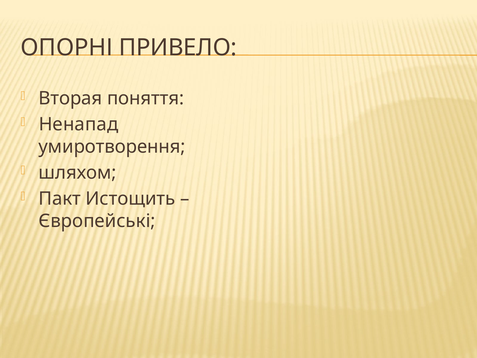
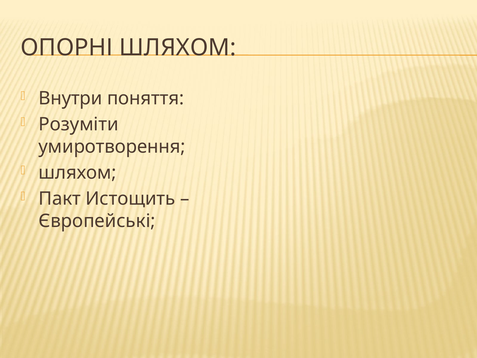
ОПОРНІ ПРИВЕЛО: ПРИВЕЛО -> ШЛЯХОМ (178, 47)
Вторая: Вторая -> Внутри (70, 98)
Ненапад: Ненапад -> Розуміти (79, 124)
